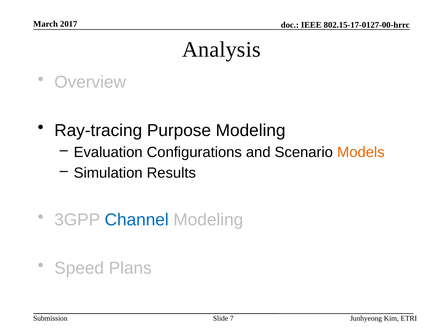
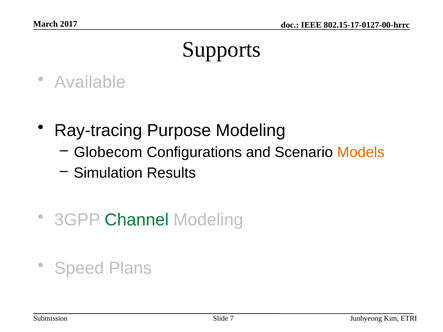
Analysis: Analysis -> Supports (221, 50)
Overview: Overview -> Available (90, 82)
Evaluation: Evaluation -> Globecom (108, 152)
Channel colour: blue -> green (137, 220)
